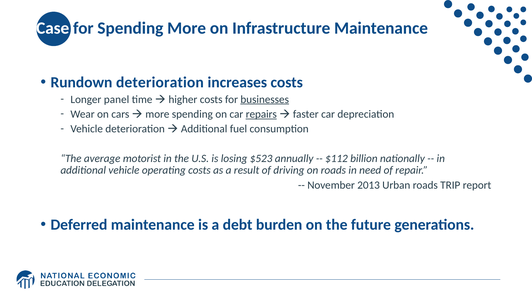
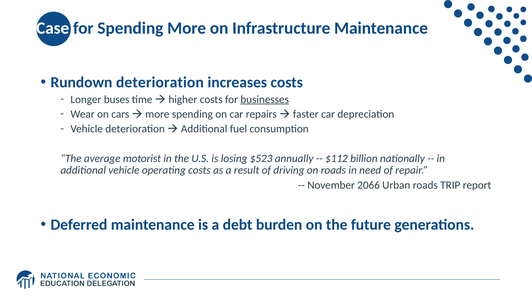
panel: panel -> buses (117, 99)
repairs underline: present -> none (261, 114)
2013: 2013 -> 2066 (369, 185)
